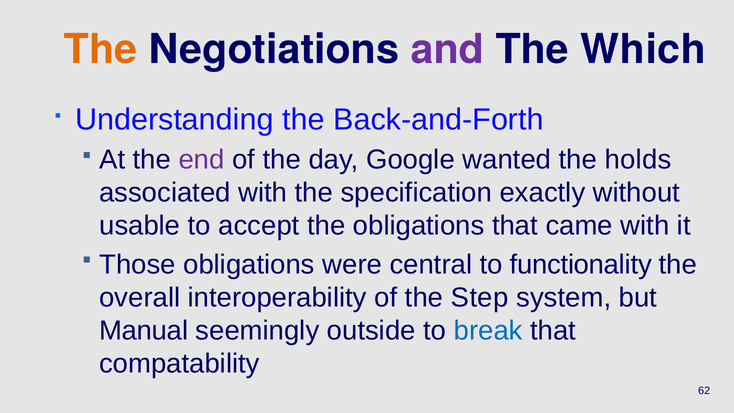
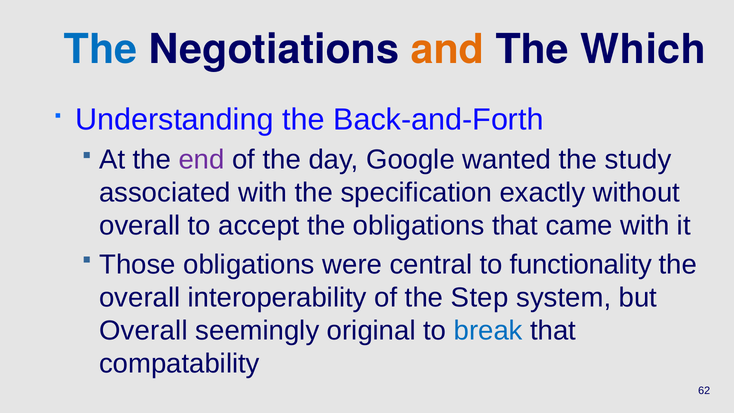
The colour: orange -> blue (101, 50)
and colour: purple -> orange (447, 50)
holds: holds -> study (638, 160)
usable: usable -> overall (140, 226)
Manual: Manual -> Overall (143, 330)
outside: outside -> original (371, 330)
